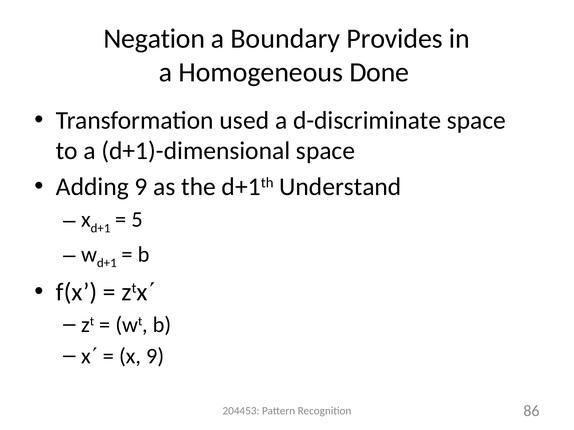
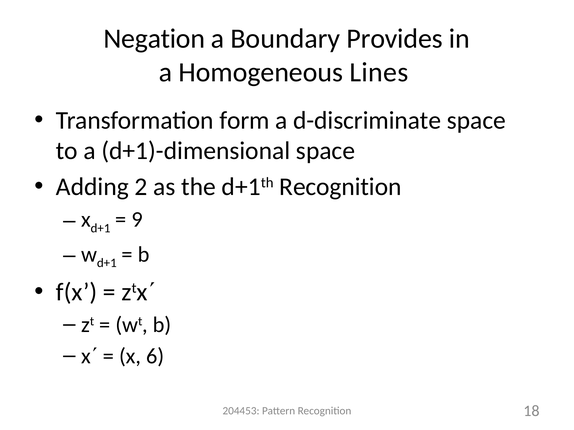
Done: Done -> Lines (379, 72)
used: used -> form (244, 120)
Adding 9: 9 -> 2 (141, 187)
d+1th Understand: Understand -> Recognition (340, 187)
5: 5 -> 9 (137, 220)
x 9: 9 -> 6 (155, 356)
86: 86 -> 18 (531, 411)
